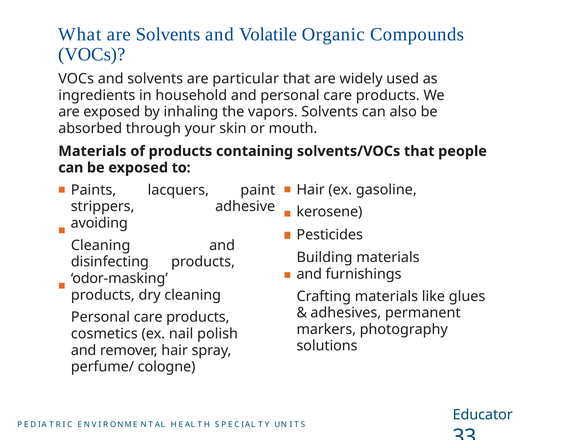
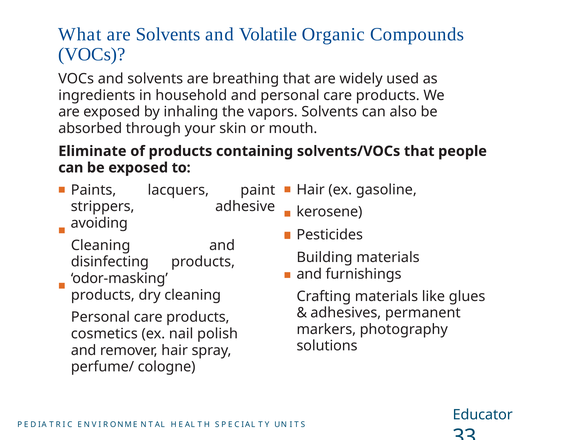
particular: particular -> breathing (246, 79)
Materials: Materials -> Eliminate (92, 151)
